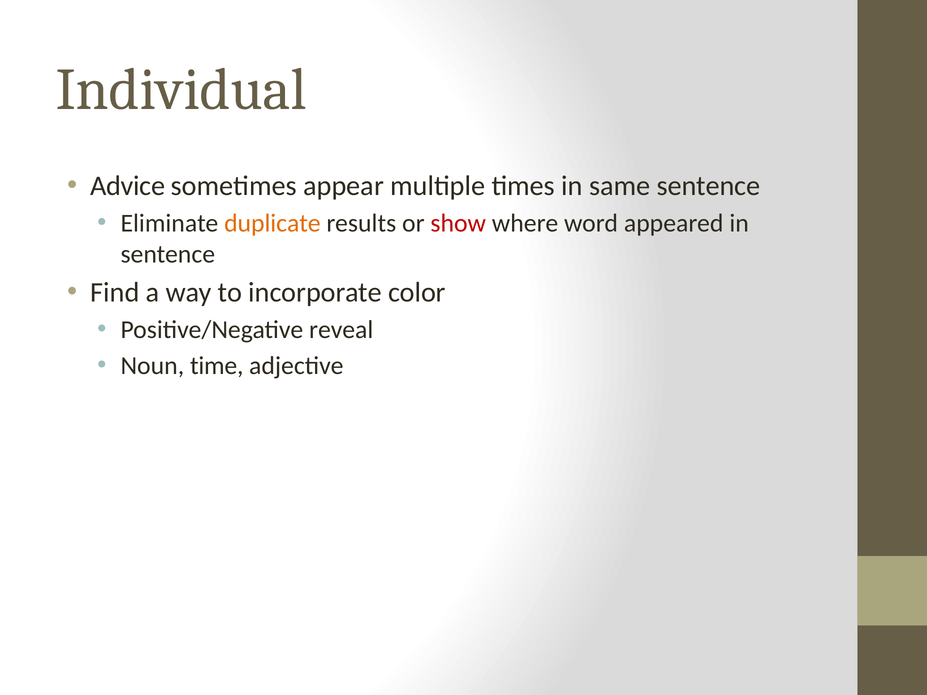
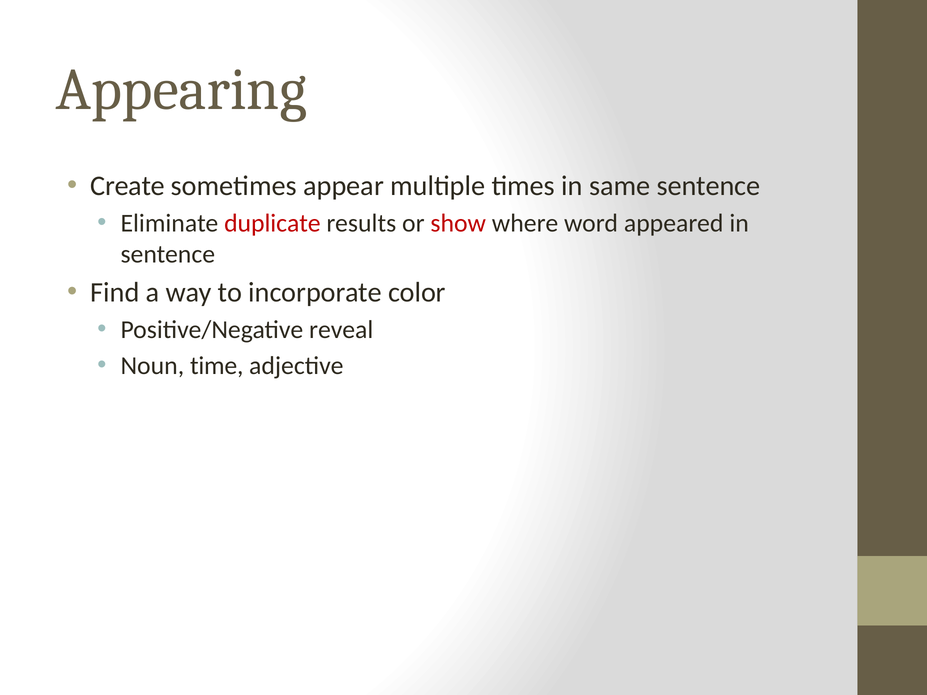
Individual: Individual -> Appearing (181, 90)
Advice: Advice -> Create (128, 186)
duplicate colour: orange -> red (272, 223)
